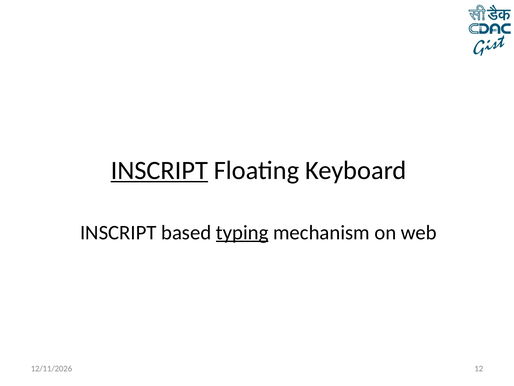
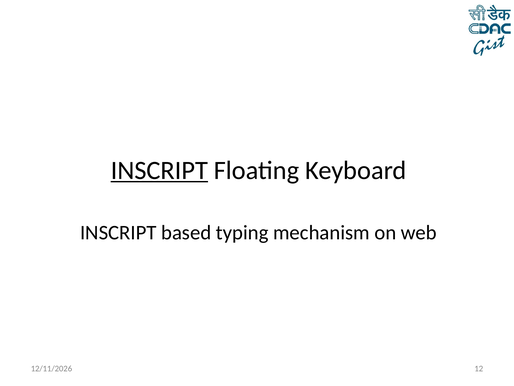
typing underline: present -> none (242, 232)
